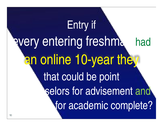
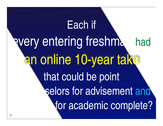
Entry: Entry -> Each (78, 25)
they: they -> take (128, 60)
and colour: light green -> light blue (143, 91)
